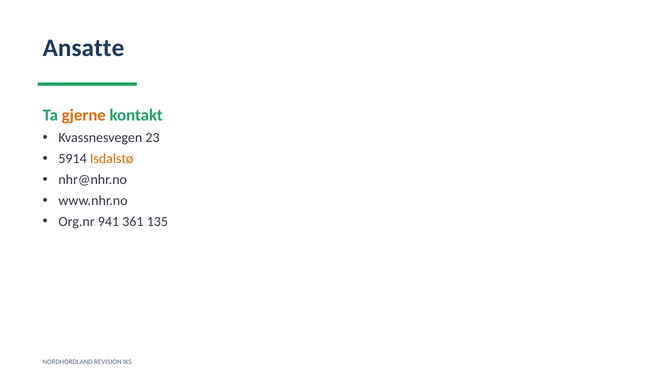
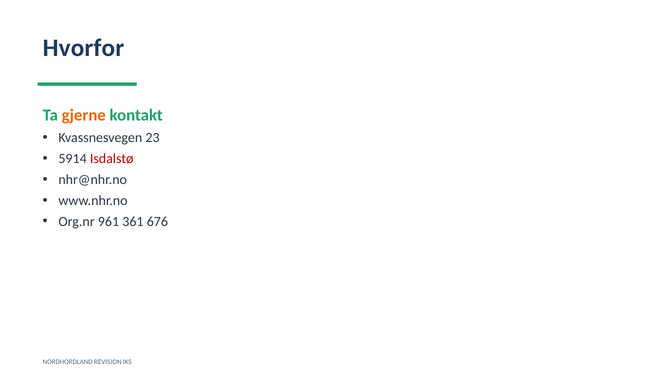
Ansatte: Ansatte -> Hvorfor (83, 48)
Isdalstø colour: orange -> red (112, 159)
941: 941 -> 961 (108, 222)
135: 135 -> 676 (157, 222)
